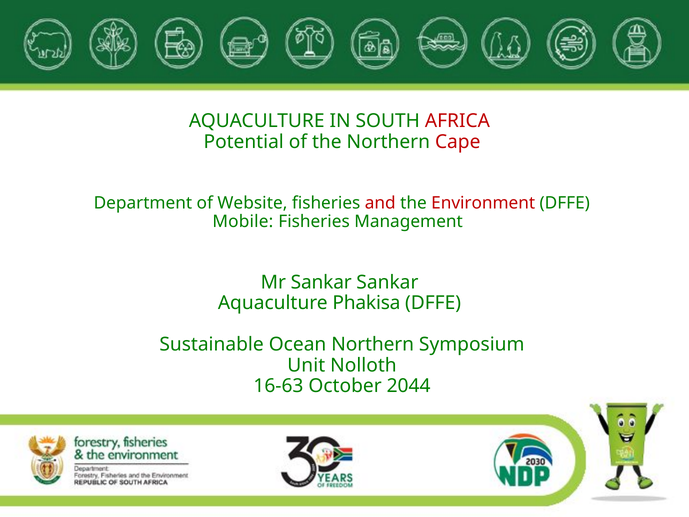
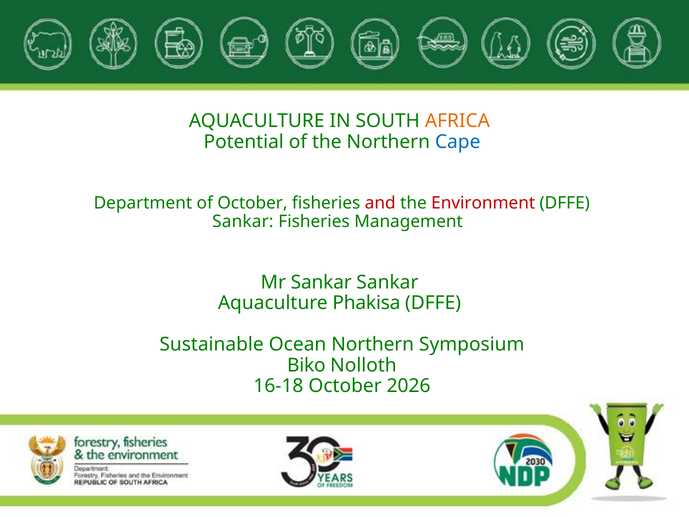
AFRICA colour: red -> orange (457, 121)
Cape colour: red -> blue (458, 142)
of Website: Website -> October (252, 203)
Mobile: Mobile -> Sankar (243, 221)
Unit: Unit -> Biko (306, 365)
16-63: 16-63 -> 16-18 (278, 386)
2044: 2044 -> 2026 (409, 386)
